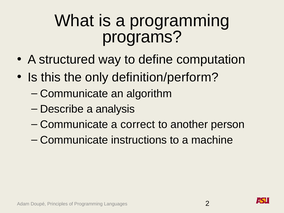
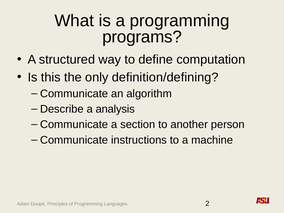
definition/perform: definition/perform -> definition/defining (165, 77)
correct: correct -> section (138, 125)
